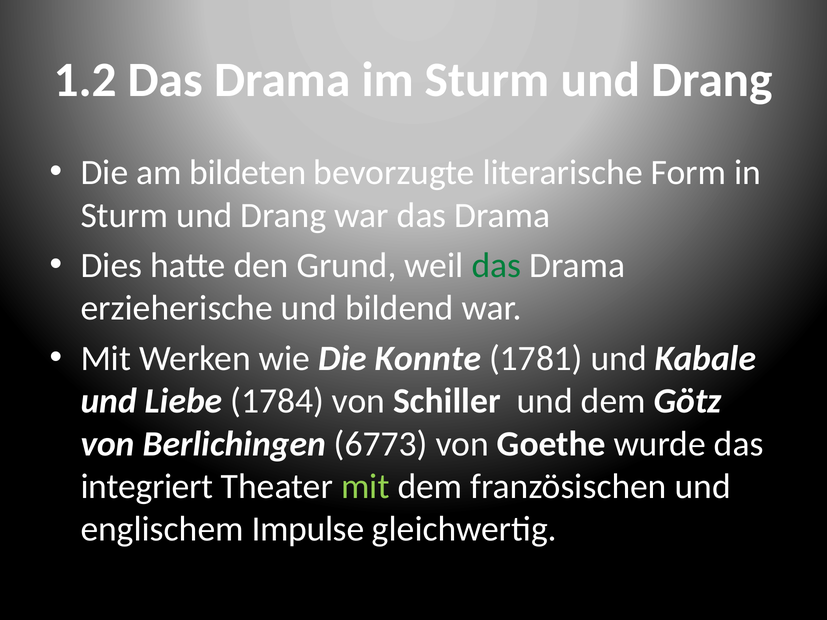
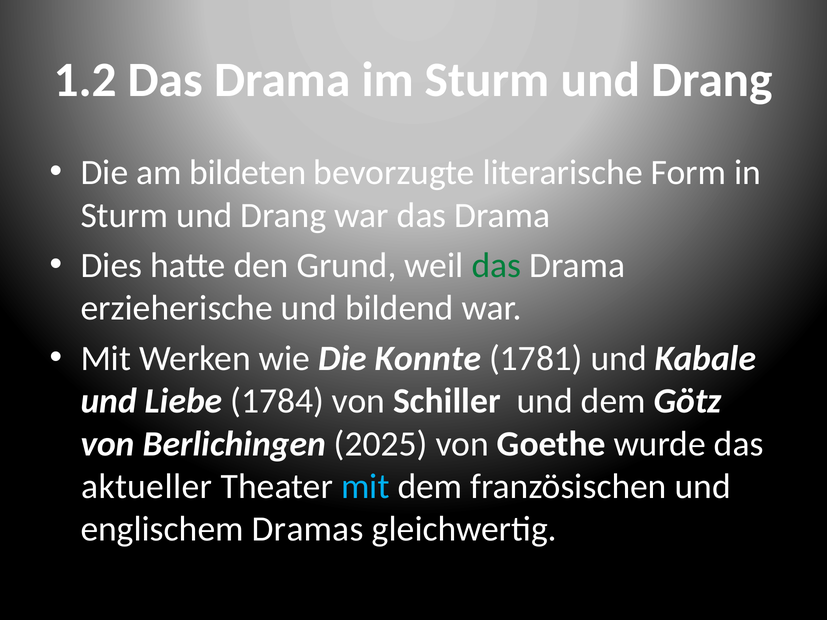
6773: 6773 -> 2025 (381, 444)
integriert: integriert -> aktueller (147, 487)
mit colour: light green -> light blue (365, 487)
Impulse: Impulse -> Dramas (308, 529)
